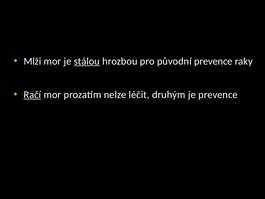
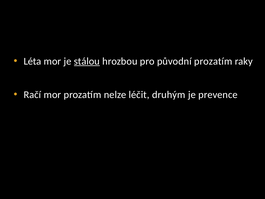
Mlži: Mlži -> Léta (32, 61)
původní prevence: prevence -> prozatím (213, 61)
Račí underline: present -> none (32, 95)
